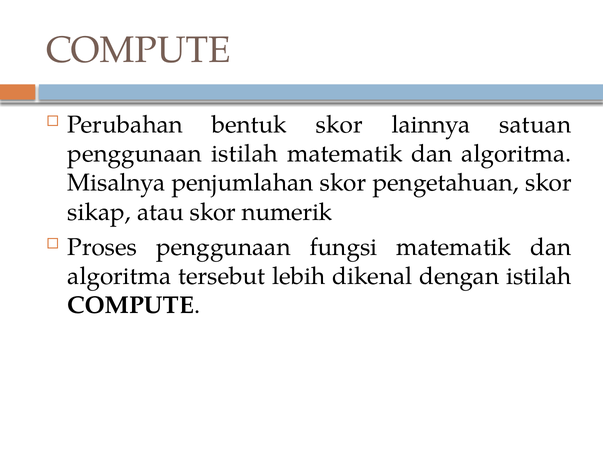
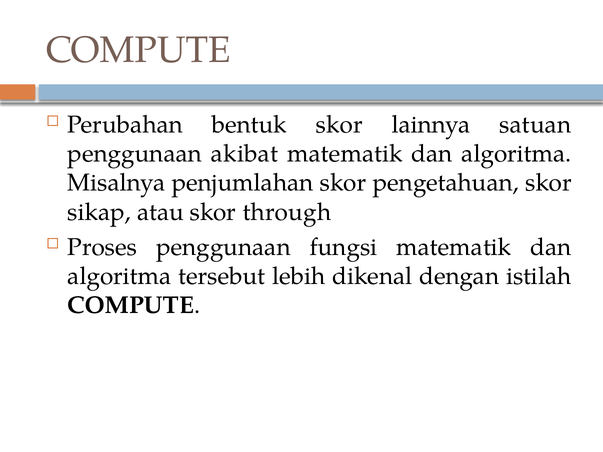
penggunaan istilah: istilah -> akibat (245, 154)
numerik: numerik -> through (287, 212)
